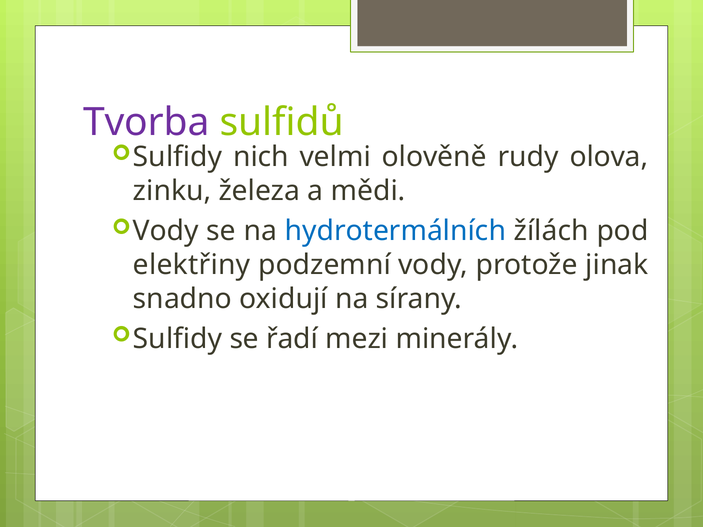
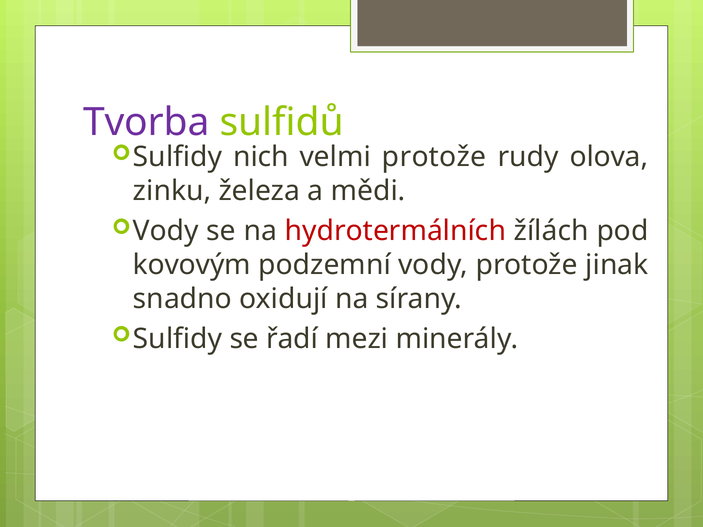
velmi olověně: olověně -> protože (434, 157)
hydrotermálních colour: blue -> red (395, 231)
elektřiny: elektřiny -> kovovým (192, 265)
